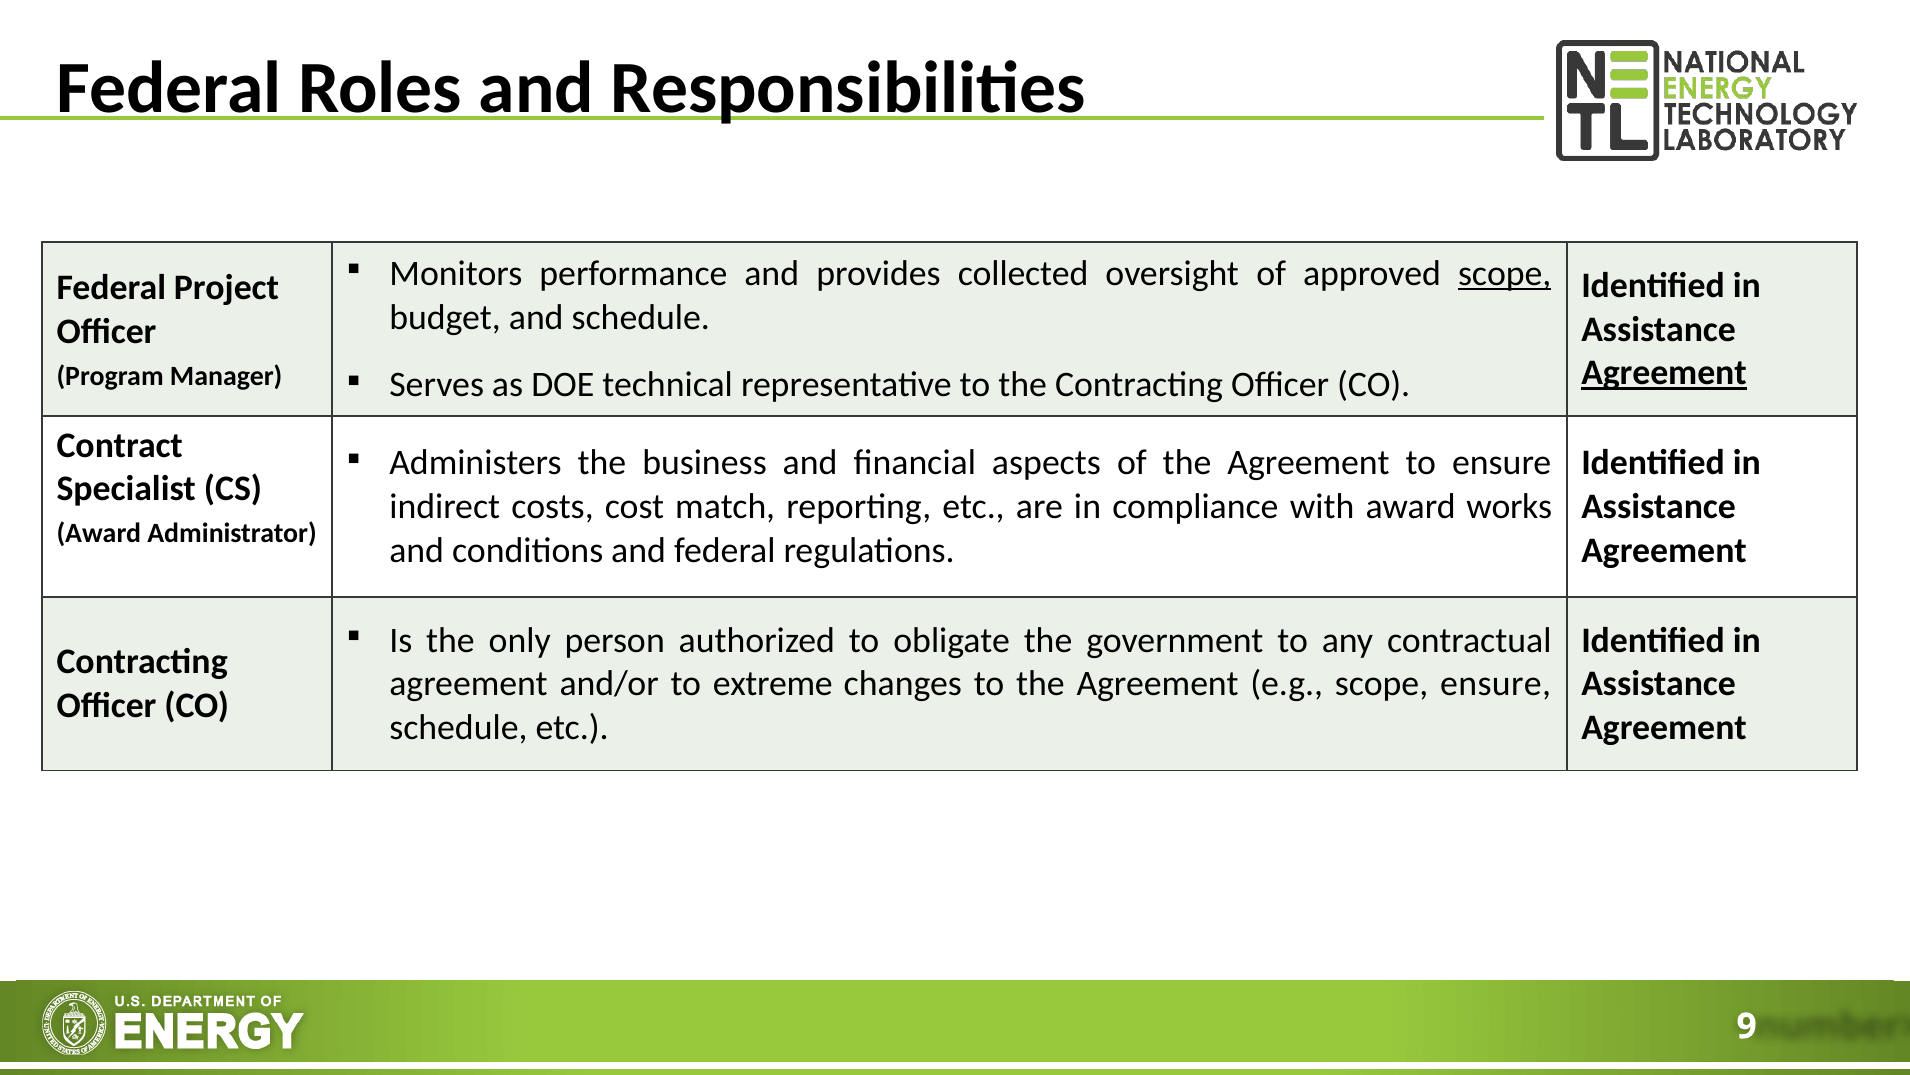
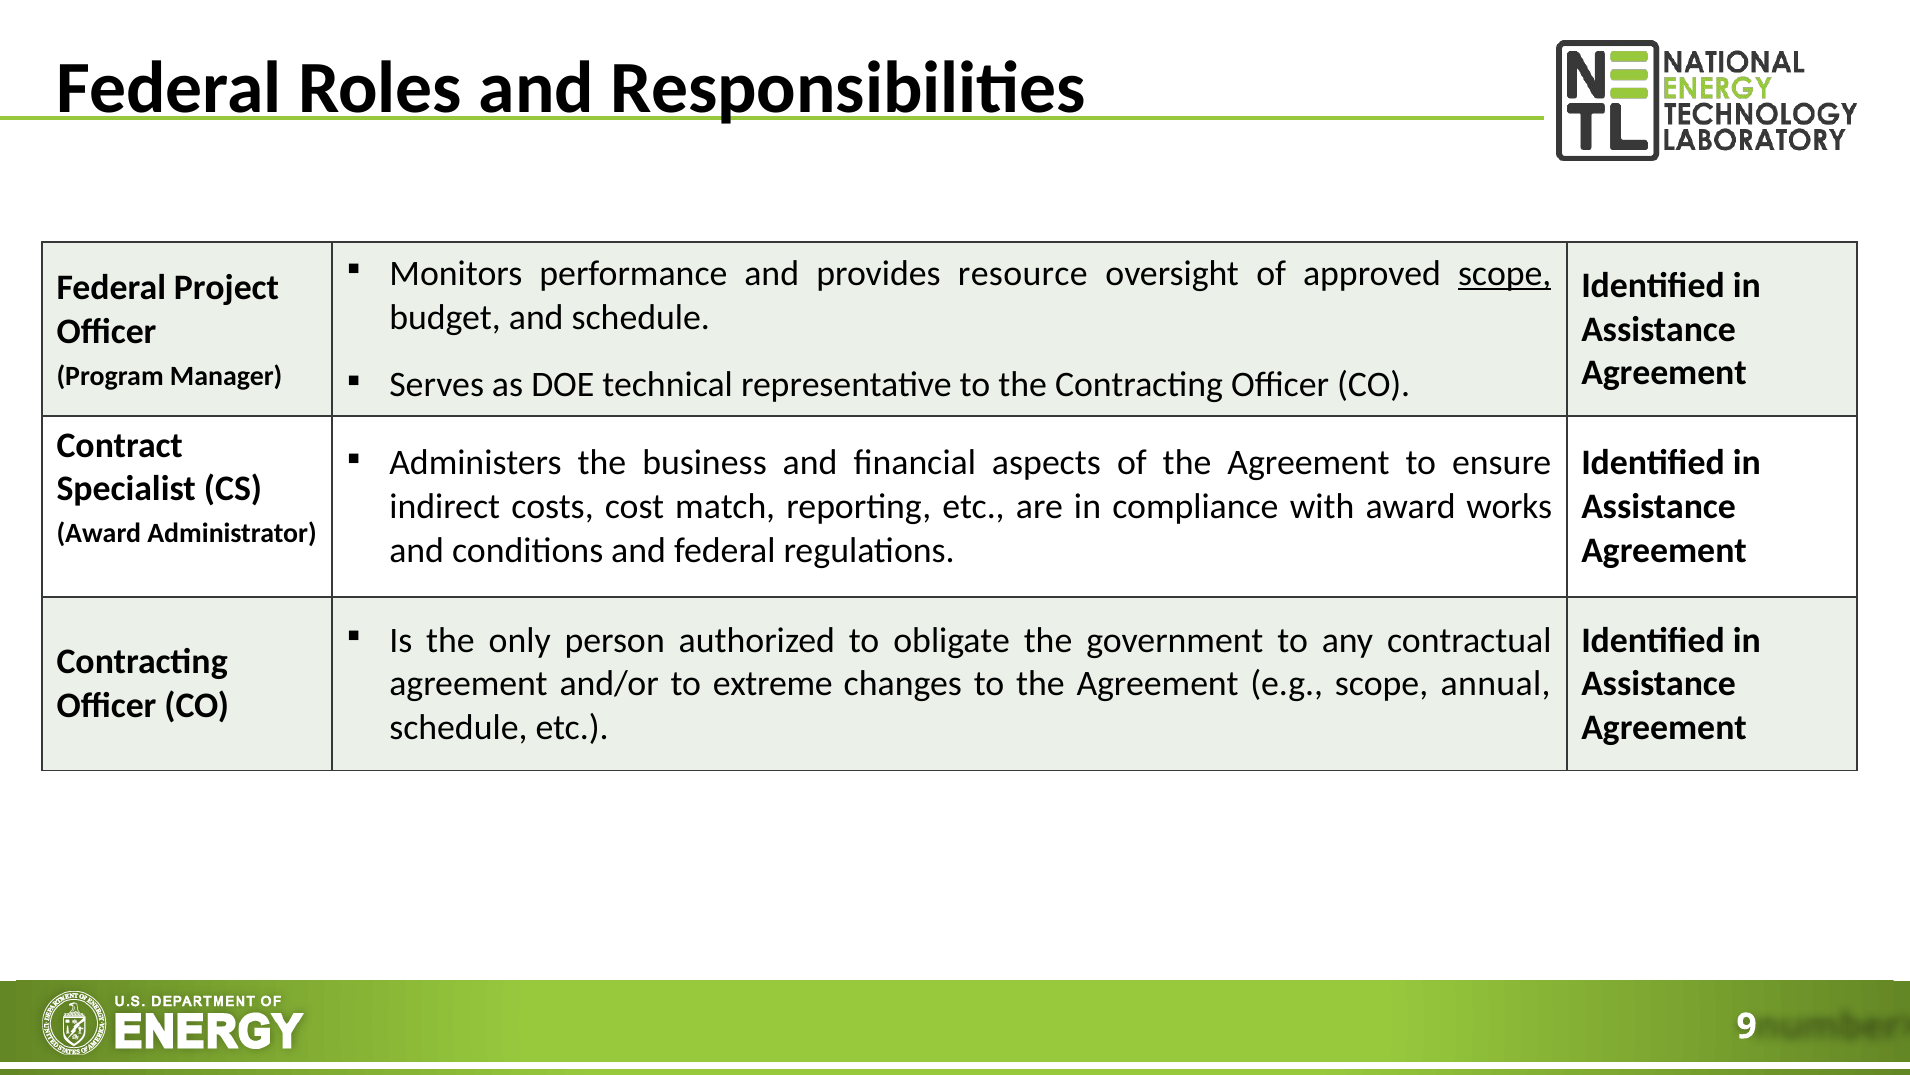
collected: collected -> resource (1023, 274)
Agreement underline: present -> none (1664, 373)
scope ensure: ensure -> annual (1496, 684)
